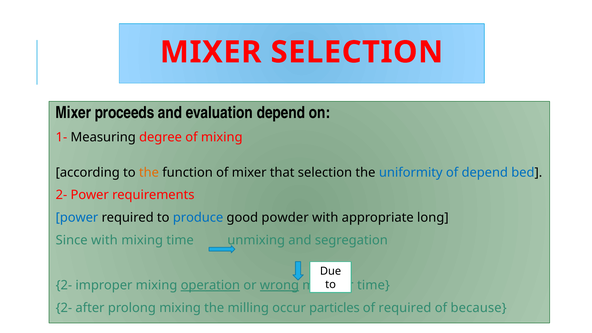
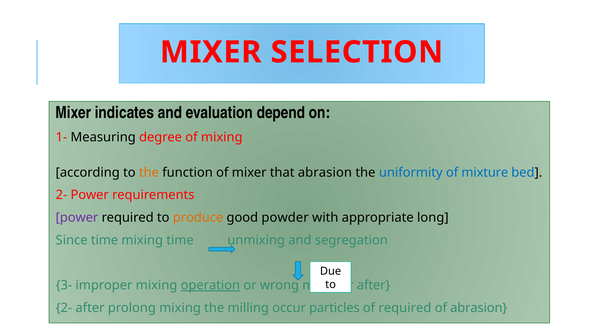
proceeds: proceeds -> indicates (124, 113)
that selection: selection -> abrasion (325, 172)
of depend: depend -> mixture (485, 172)
power colour: blue -> purple (77, 217)
produce colour: blue -> orange (198, 217)
Since with: with -> time (105, 240)
2-: 2- -> 3- (64, 285)
wrong underline: present -> none (279, 285)
time: time -> after (374, 285)
of because: because -> abrasion (479, 308)
